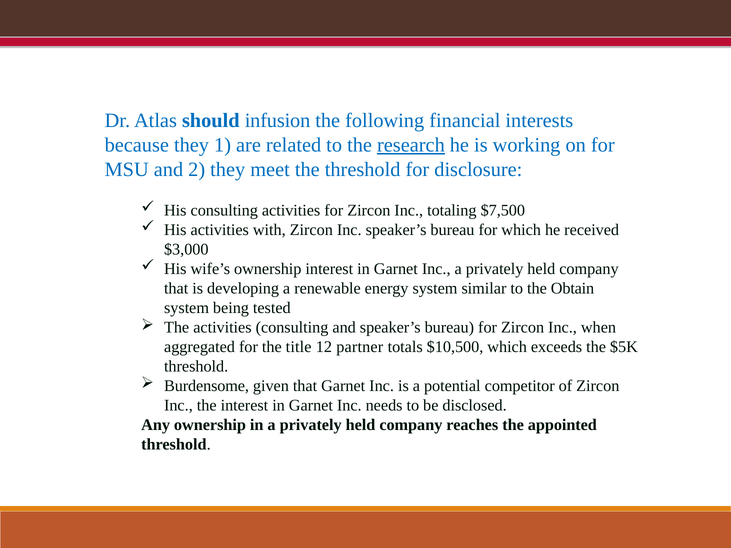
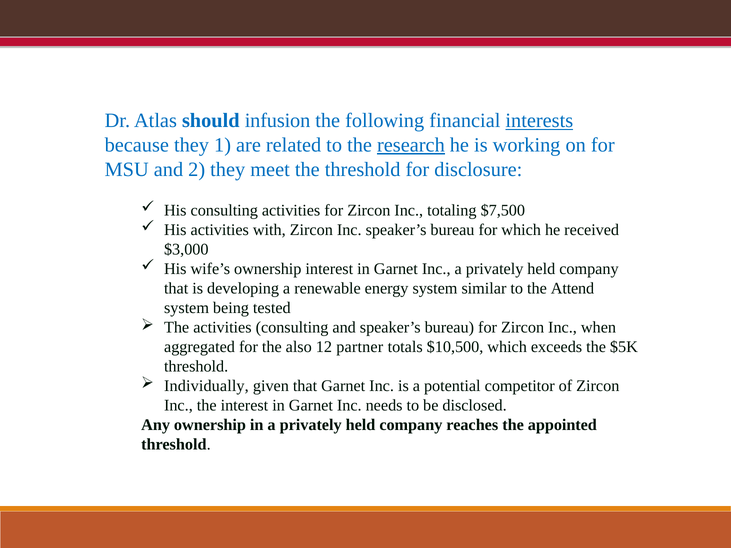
interests underline: none -> present (539, 121)
Obtain: Obtain -> Attend (573, 289)
title: title -> also (299, 347)
Burdensome: Burdensome -> Individually (206, 386)
